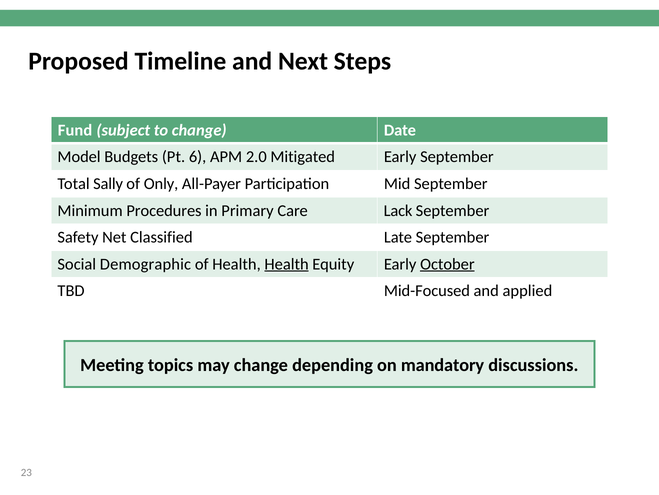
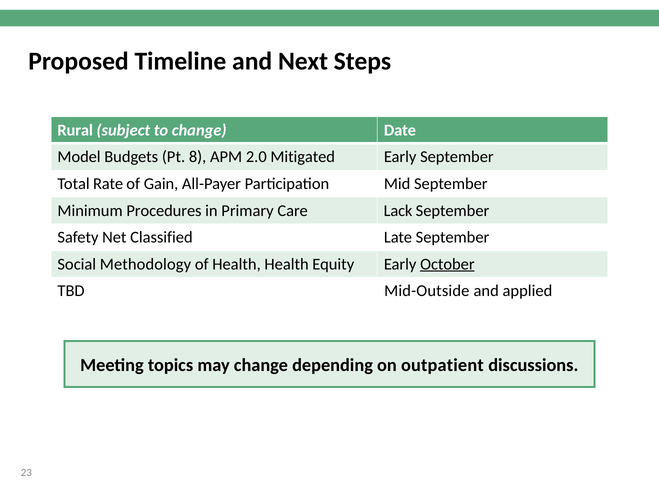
Fund: Fund -> Rural (75, 130)
6: 6 -> 8 (198, 157)
Sally: Sally -> Rate (108, 184)
Only: Only -> Gain (161, 184)
Demographic: Demographic -> Methodology (145, 264)
Health underline: present -> none (287, 264)
Mid-Focused: Mid-Focused -> Mid-Outside (427, 290)
mandatory: mandatory -> outpatient (442, 365)
